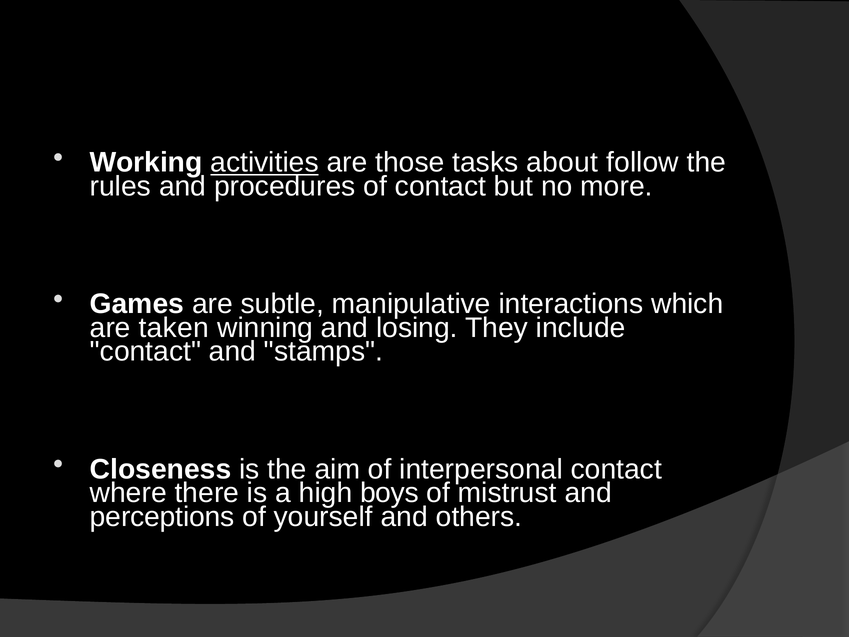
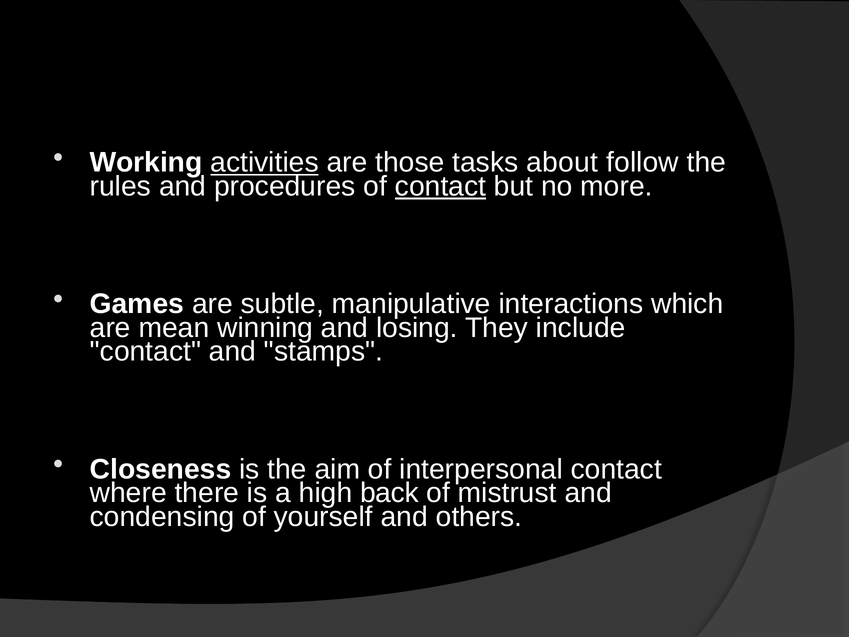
contact underline: none -> present (440, 186)
taken: taken -> mean (174, 328)
boys: boys -> back (389, 493)
perceptions: perceptions -> condensing (162, 517)
